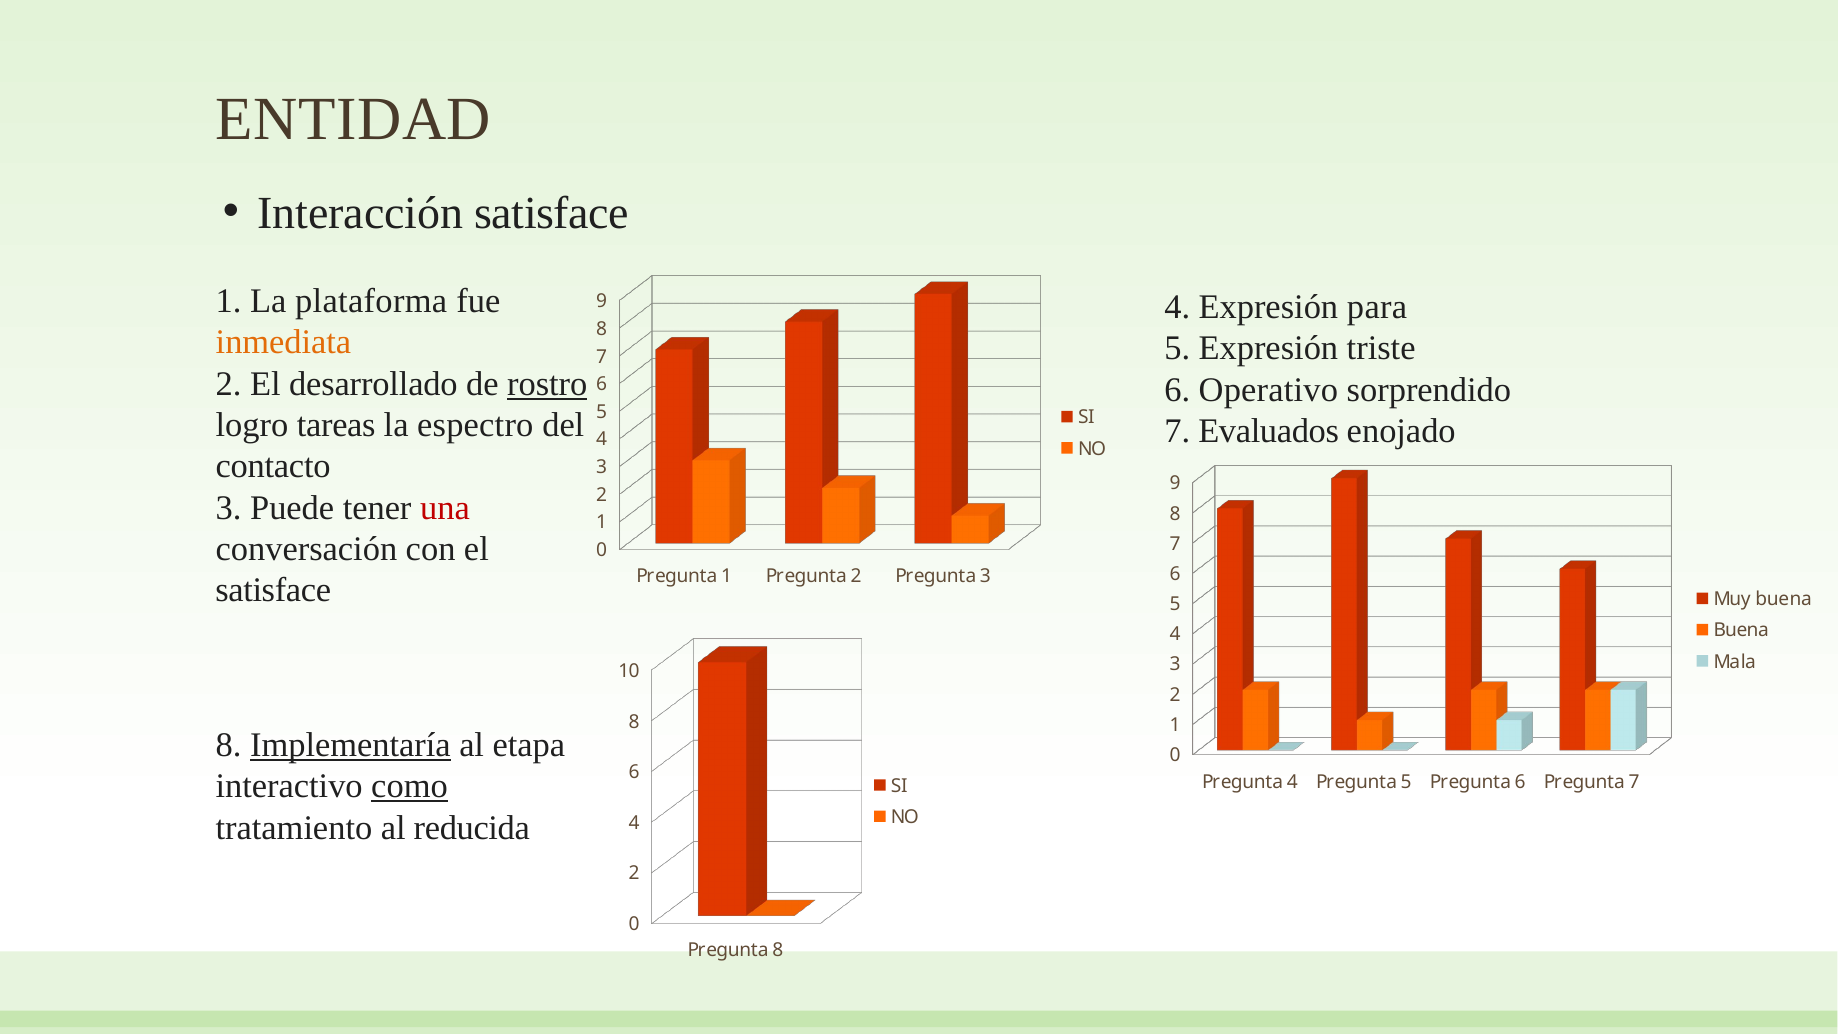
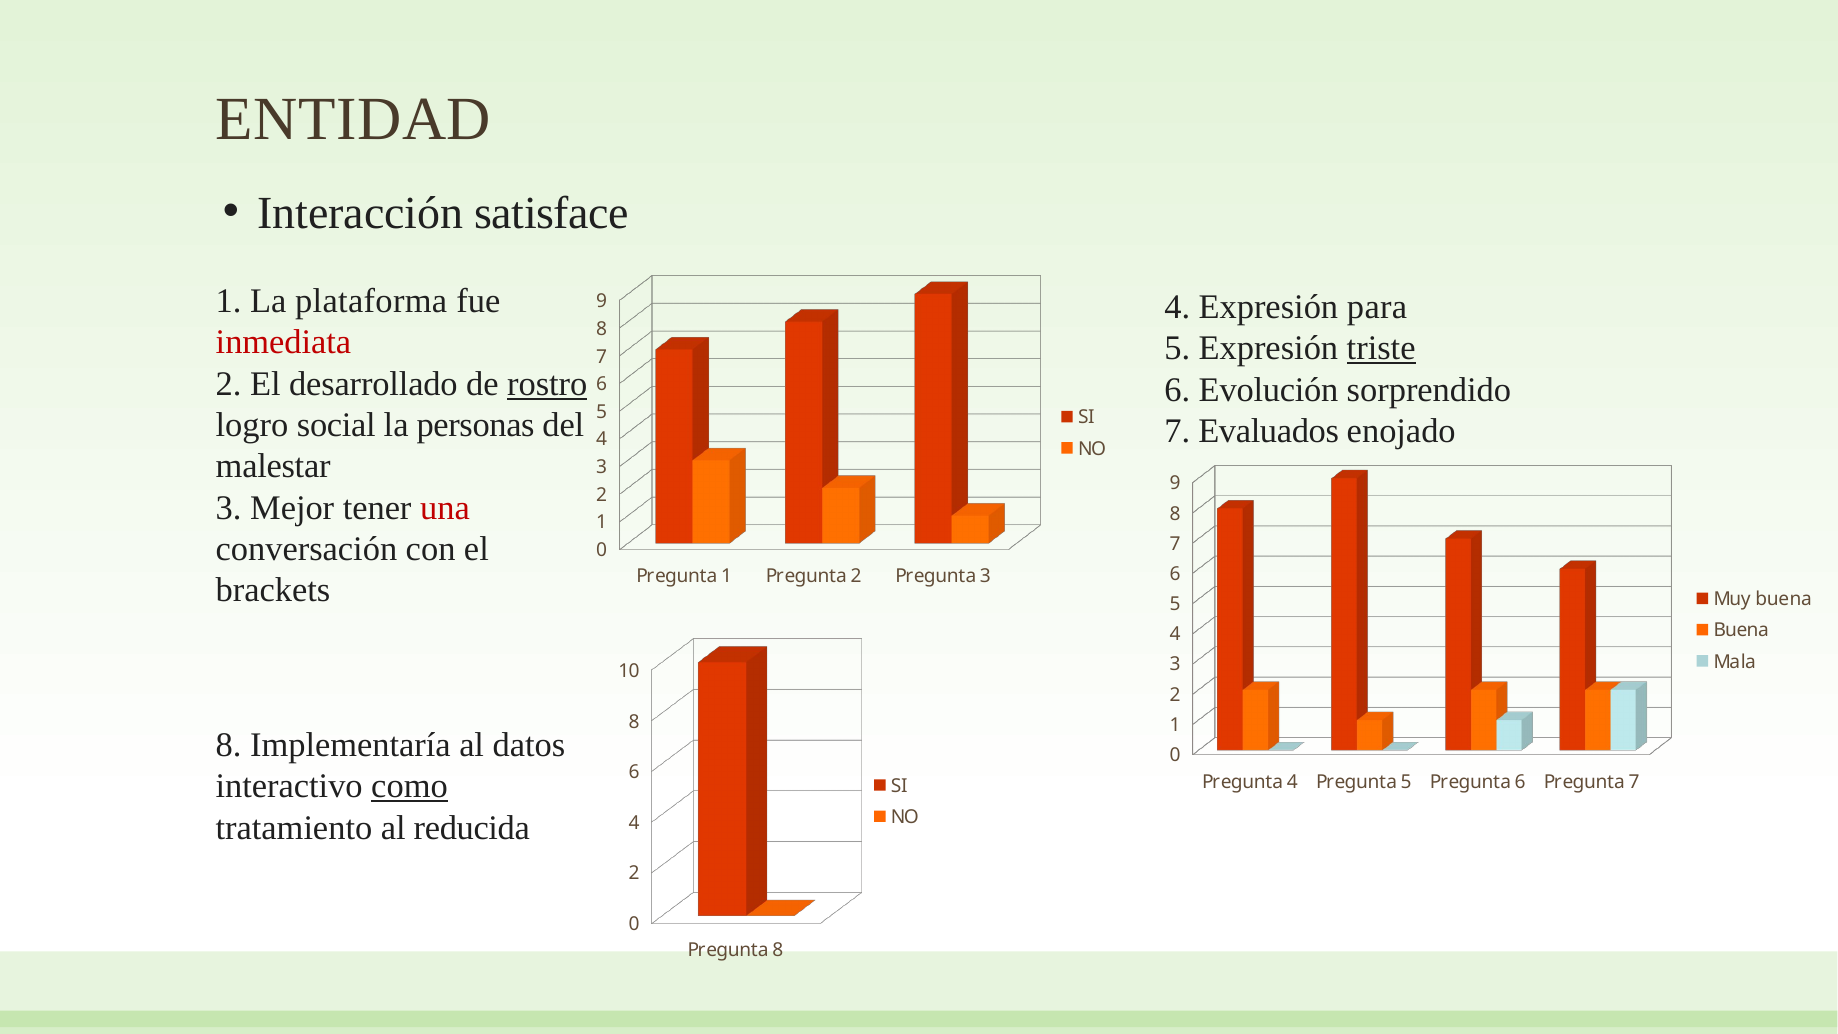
inmediata colour: orange -> red (283, 342)
triste underline: none -> present (1381, 348)
Operativo: Operativo -> Evolución (1269, 390)
tareas: tareas -> social (336, 425)
espectro: espectro -> personas (476, 425)
contacto: contacto -> malestar (273, 466)
Puede: Puede -> Mejor (292, 508)
satisface: satisface -> brackets (273, 590)
Implementaría underline: present -> none (350, 745)
etapa: etapa -> datos (529, 745)
